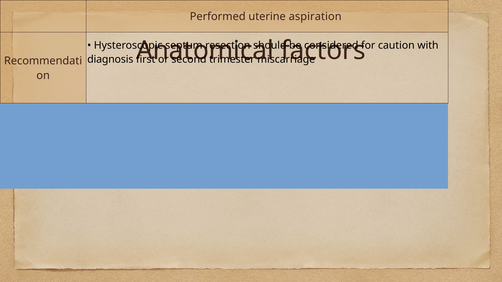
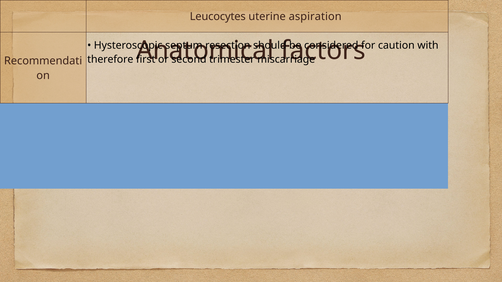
Performed: Performed -> Leucocytes (218, 17)
diagnosis: diagnosis -> therefore (110, 60)
